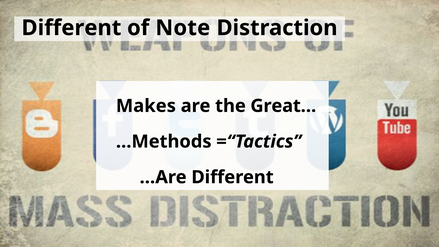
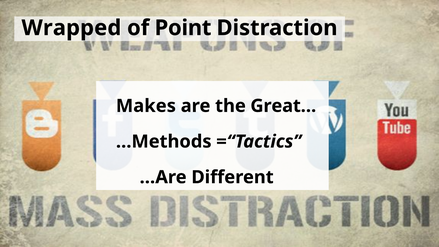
Different: Different -> Wrapped (71, 28)
Note: Note -> Point (183, 28)
